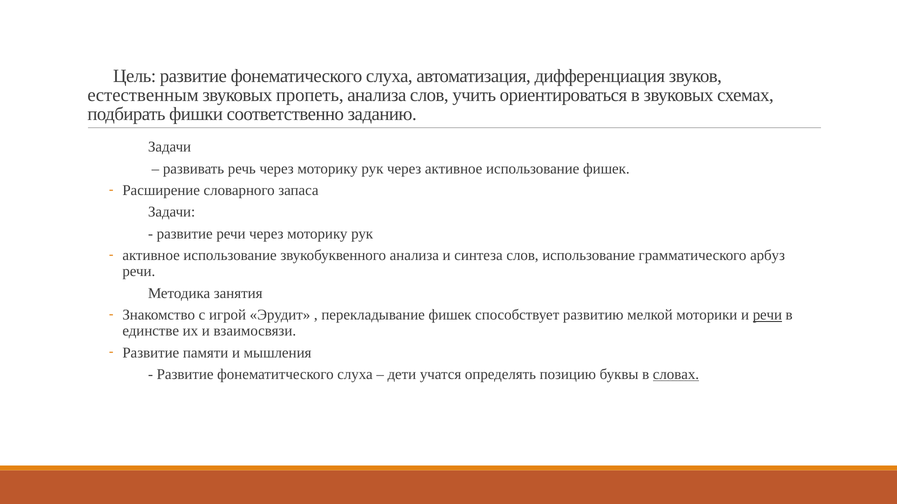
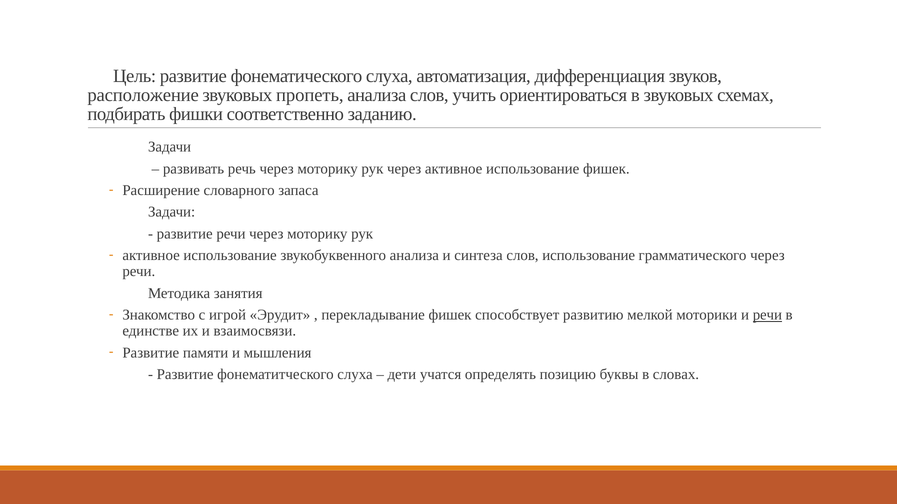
естественным: естественным -> расположение (143, 95)
грамматического арбуз: арбуз -> через (767, 256)
словах underline: present -> none (676, 375)
